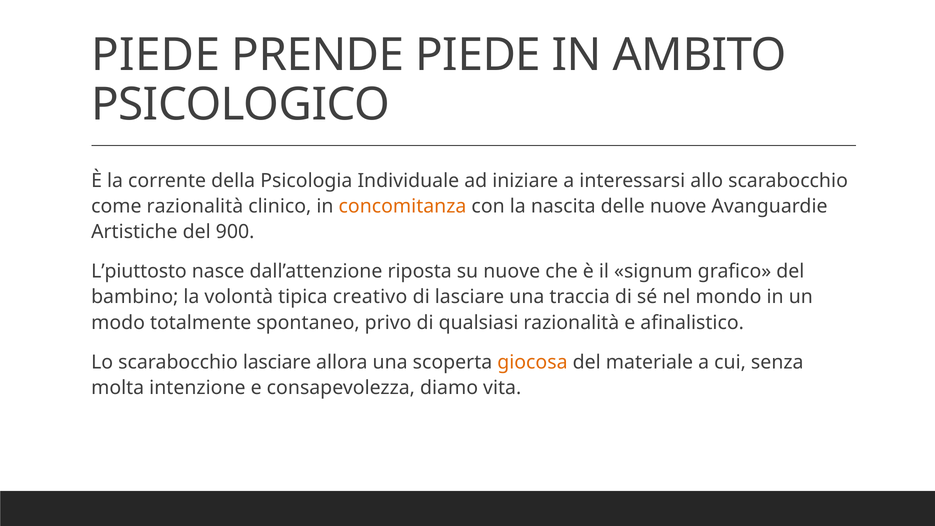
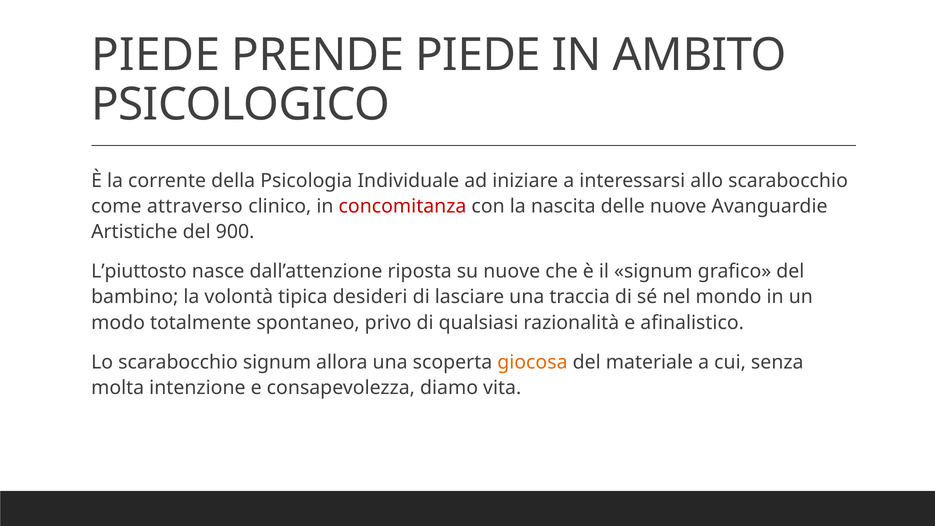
come razionalità: razionalità -> attraverso (195, 206)
concomitanza colour: orange -> red (402, 206)
creativo: creativo -> desideri (370, 297)
scarabocchio lasciare: lasciare -> signum (277, 362)
